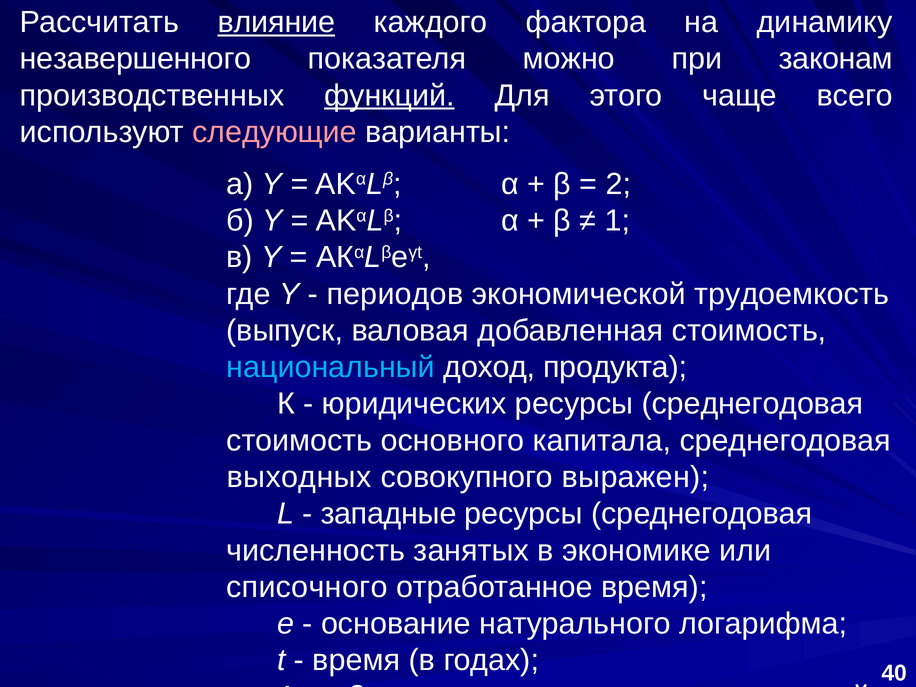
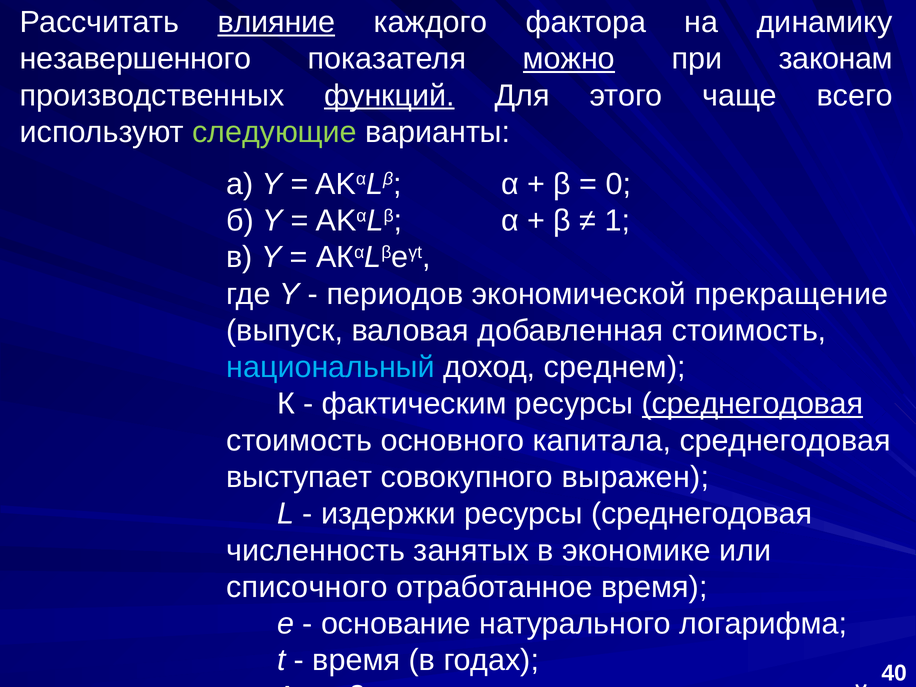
можно underline: none -> present (569, 59)
следующие colour: pink -> light green (275, 132)
2: 2 -> 0 (618, 184)
трудоемкость: трудоемкость -> прекращение (792, 294)
продукта: продукта -> среднем (615, 367)
юридических: юридических -> фактическим (414, 404)
среднегодовая underline: none -> present (753, 404)
выходных: выходных -> выступает (299, 477)
западные: западные -> издержки (388, 514)
